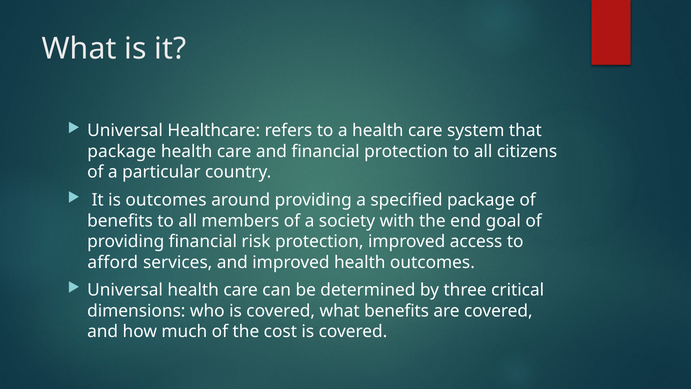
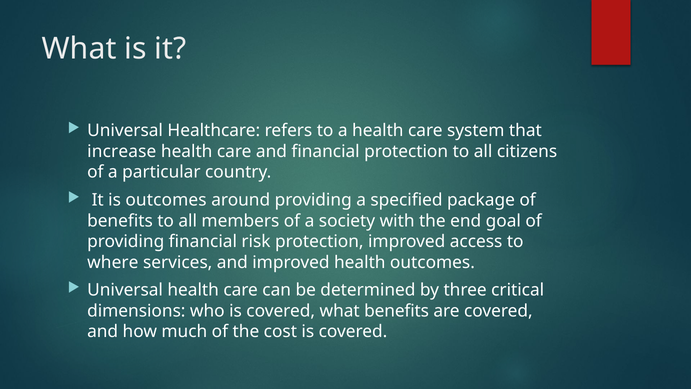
package: package -> increase (122, 151)
afford: afford -> where (113, 262)
